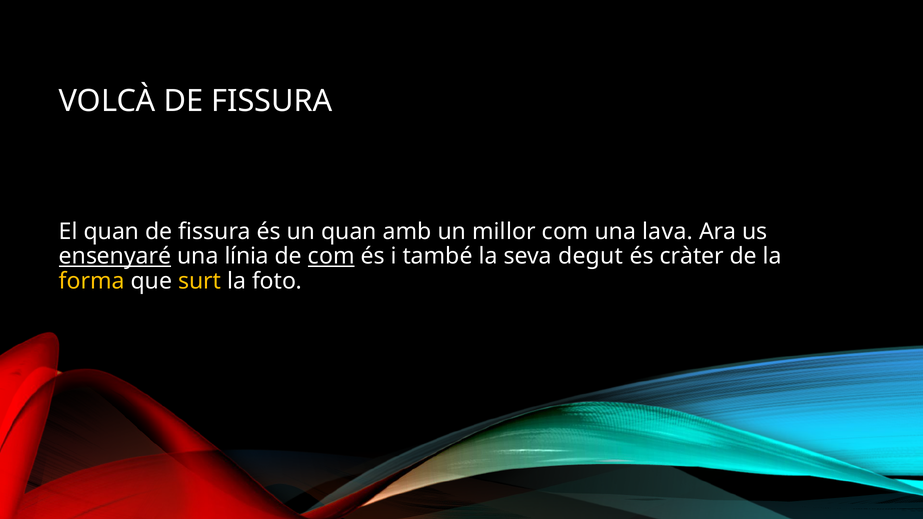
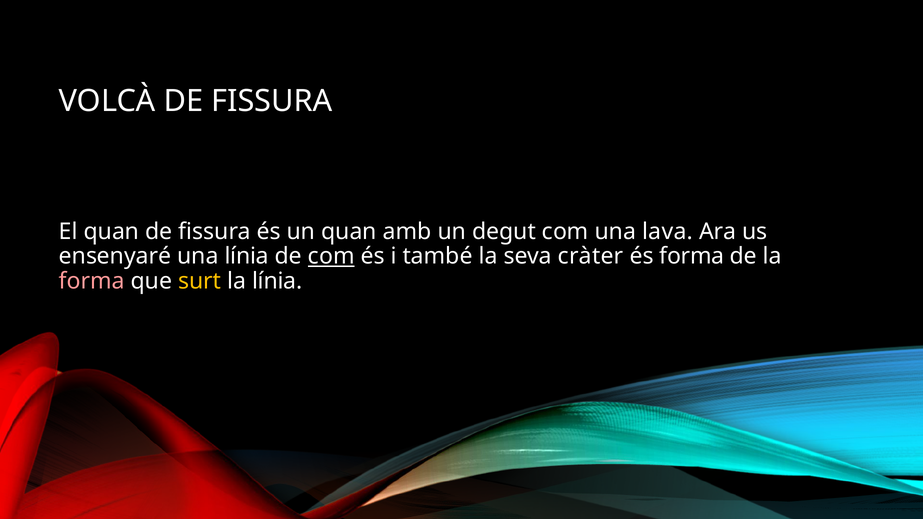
millor: millor -> degut (504, 231)
ensenyaré underline: present -> none (115, 256)
degut: degut -> cràter (591, 256)
és cràter: cràter -> forma (692, 256)
forma colour: yellow -> pink (92, 281)
la foto: foto -> línia (277, 281)
